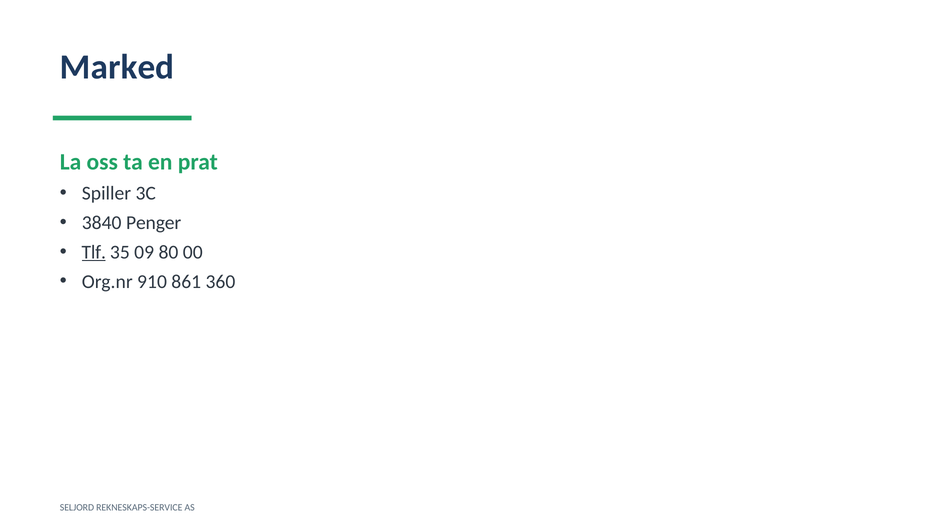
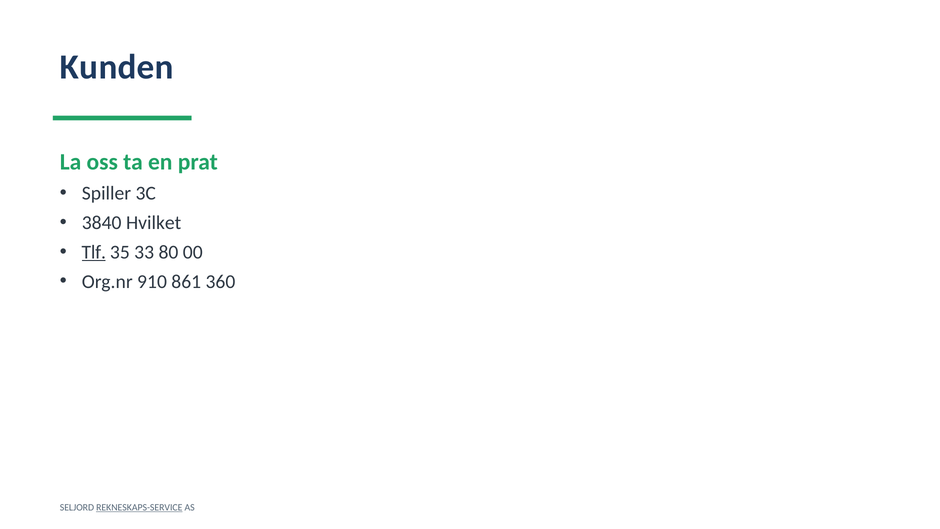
Marked: Marked -> Kunden (117, 67)
Penger: Penger -> Hvilket (154, 223)
09: 09 -> 33 (144, 252)
REKNESKAPS-SERVICE underline: none -> present (139, 507)
